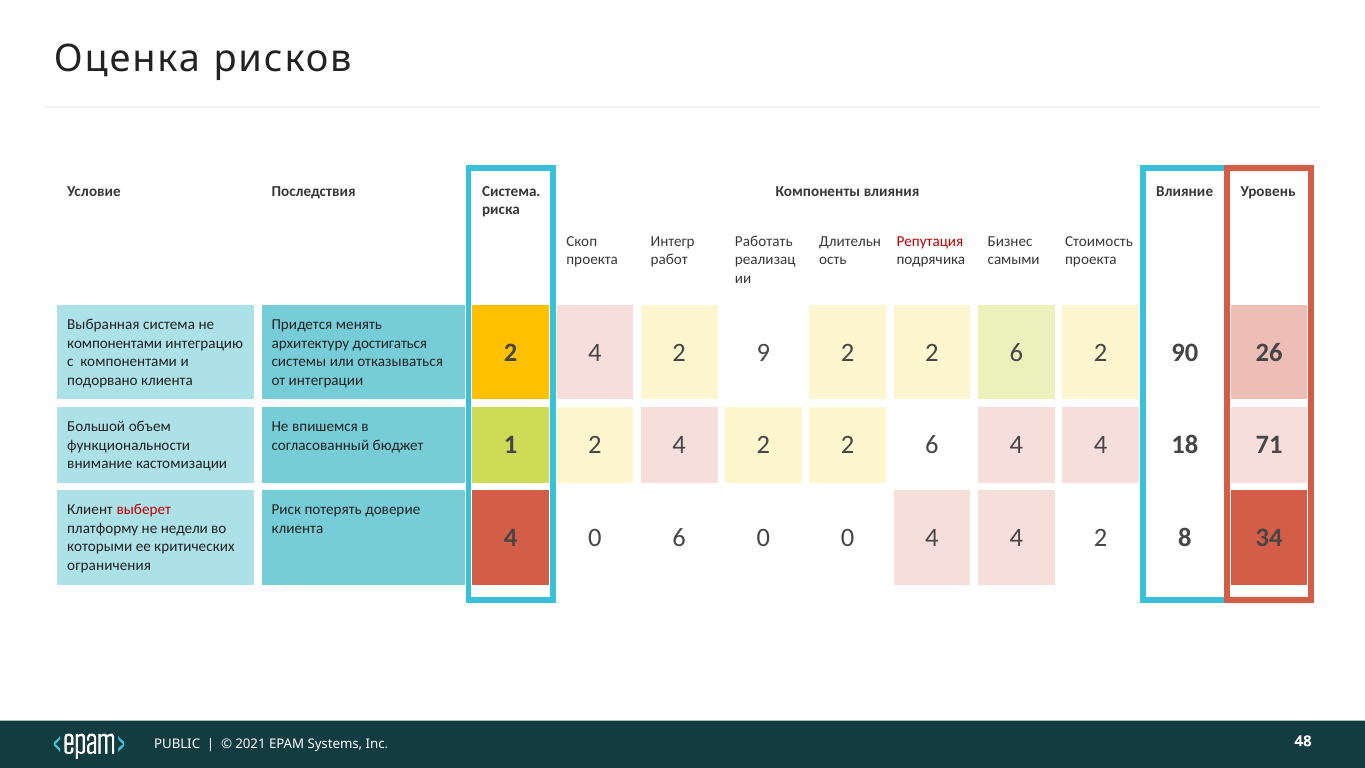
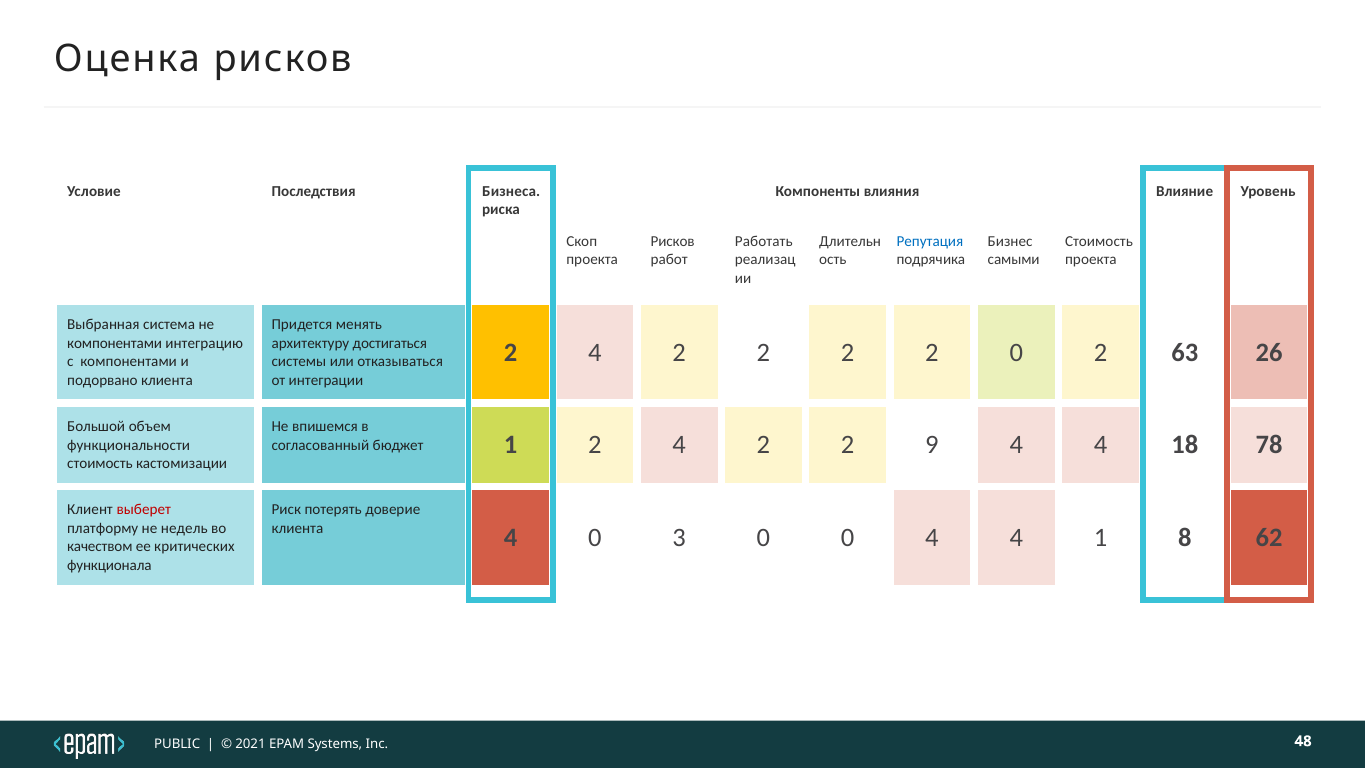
Последствия Система: Система -> Бизнеса (511, 191)
Интегр: Интегр -> Рисков (673, 241)
Репутация colour: red -> blue (930, 241)
9: 9 -> 2 (763, 352)
6: 6 -> 0 (1016, 352)
90: 90 -> 63 (1185, 352)
4 2 2 6: 6 -> 9 (932, 445)
71: 71 -> 78 (1269, 445)
внимание: внимание -> стоимость (100, 464)
недели: недели -> недель (184, 528)
0 6: 6 -> 3 (679, 538)
4 4 2: 2 -> 1 (1100, 538)
34: 34 -> 62 (1269, 538)
которыми: которыми -> качеством (100, 547)
ограничения: ограничения -> функционала (109, 566)
